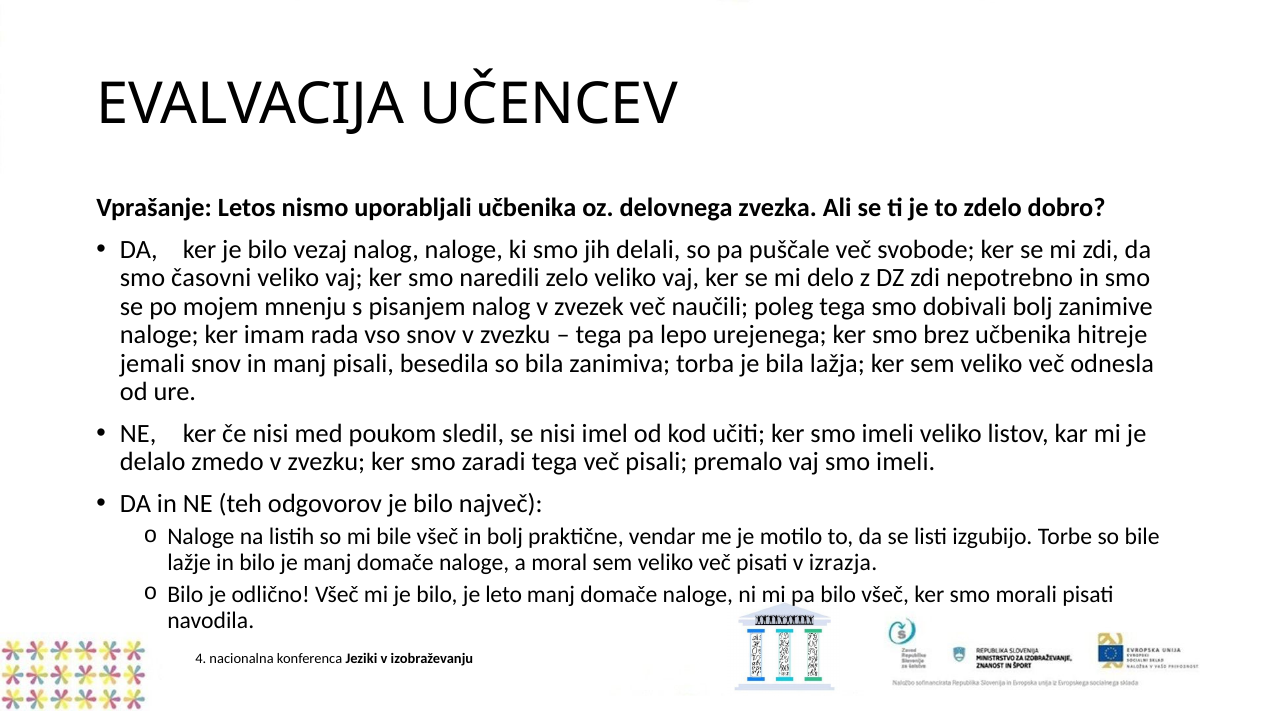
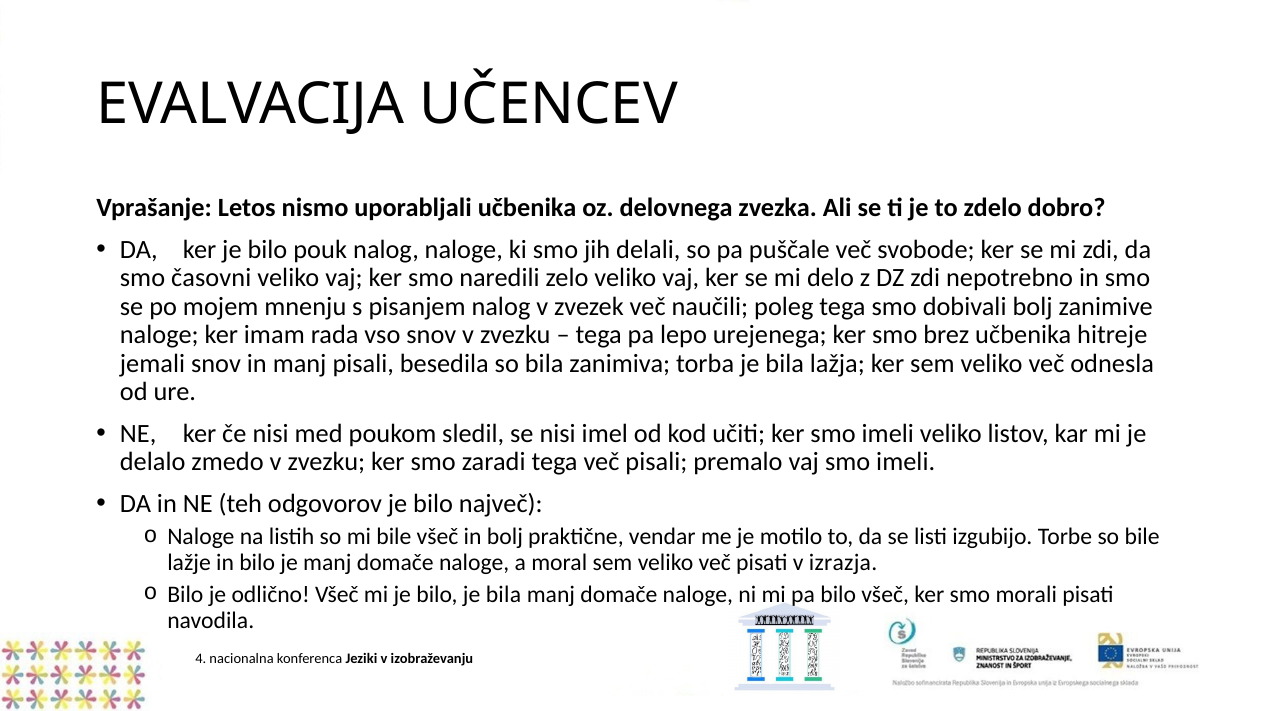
vezaj: vezaj -> pouk (320, 249)
bilo je leto: leto -> bila (503, 594)
